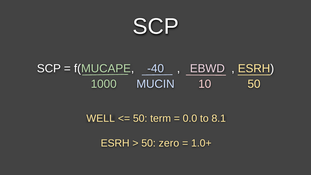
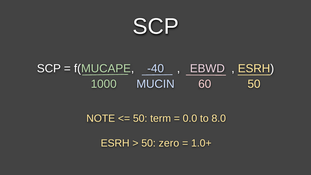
10: 10 -> 60 (205, 84)
WELL: WELL -> NOTE (101, 118)
8.1: 8.1 -> 8.0 (219, 118)
